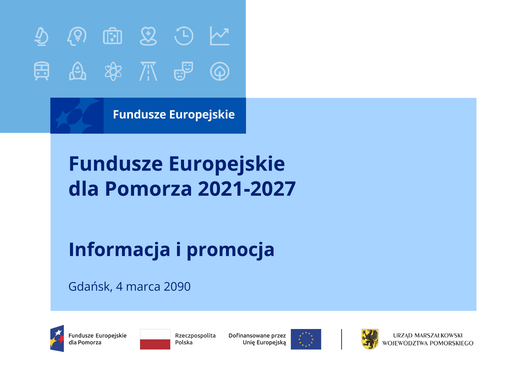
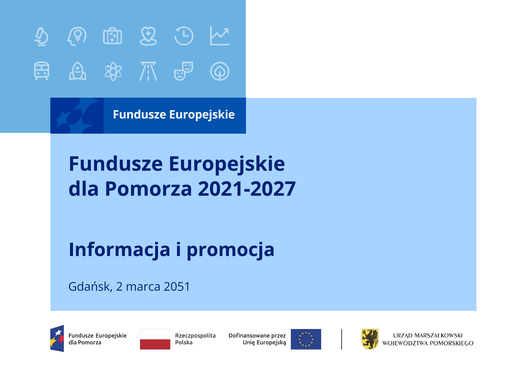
4: 4 -> 2 (119, 287)
2090: 2090 -> 2051 (177, 287)
